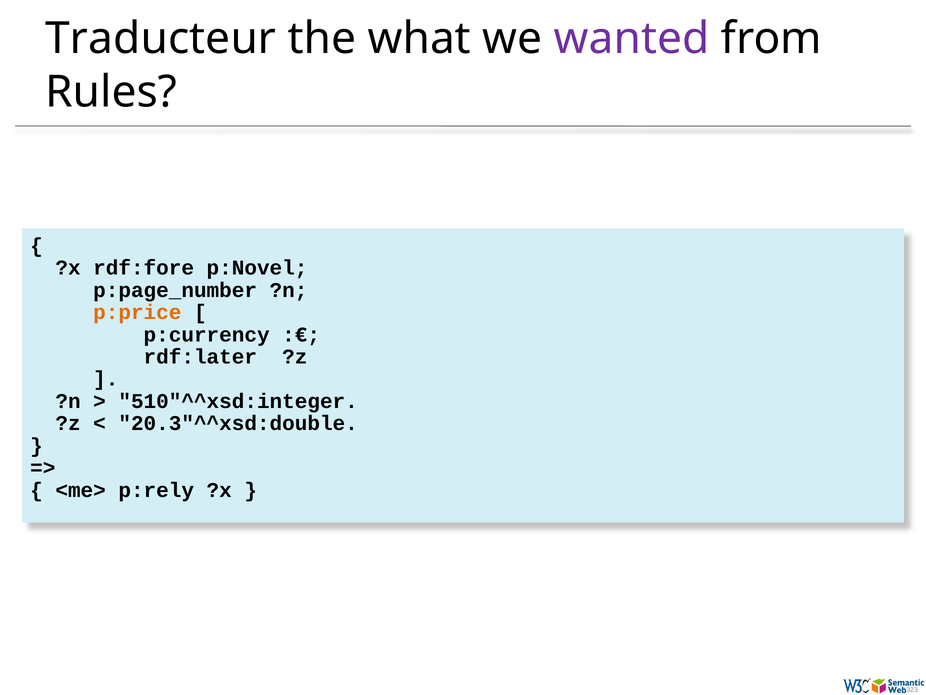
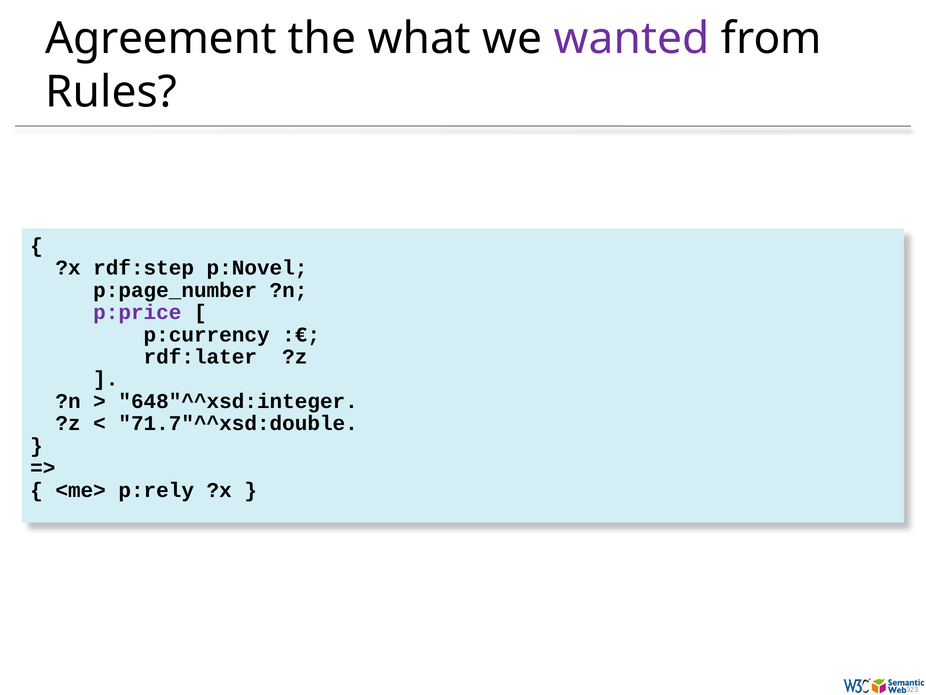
Traducteur: Traducteur -> Agreement (161, 39)
rdf:fore: rdf:fore -> rdf:step (144, 268)
p:price colour: orange -> purple (137, 312)
510"^^xsd:integer: 510"^^xsd:integer -> 648"^^xsd:integer (238, 401)
20.3"^^xsd:double: 20.3"^^xsd:double -> 71.7"^^xsd:double (238, 423)
